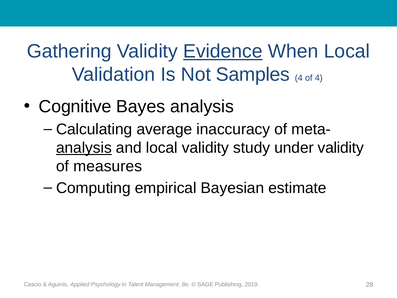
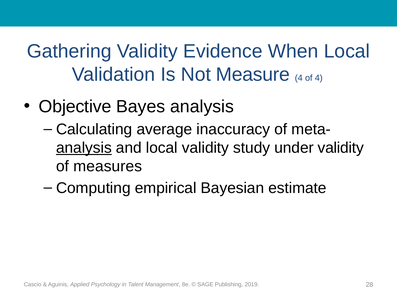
Evidence underline: present -> none (223, 51)
Samples: Samples -> Measure (253, 74)
Cognitive: Cognitive -> Objective (75, 106)
